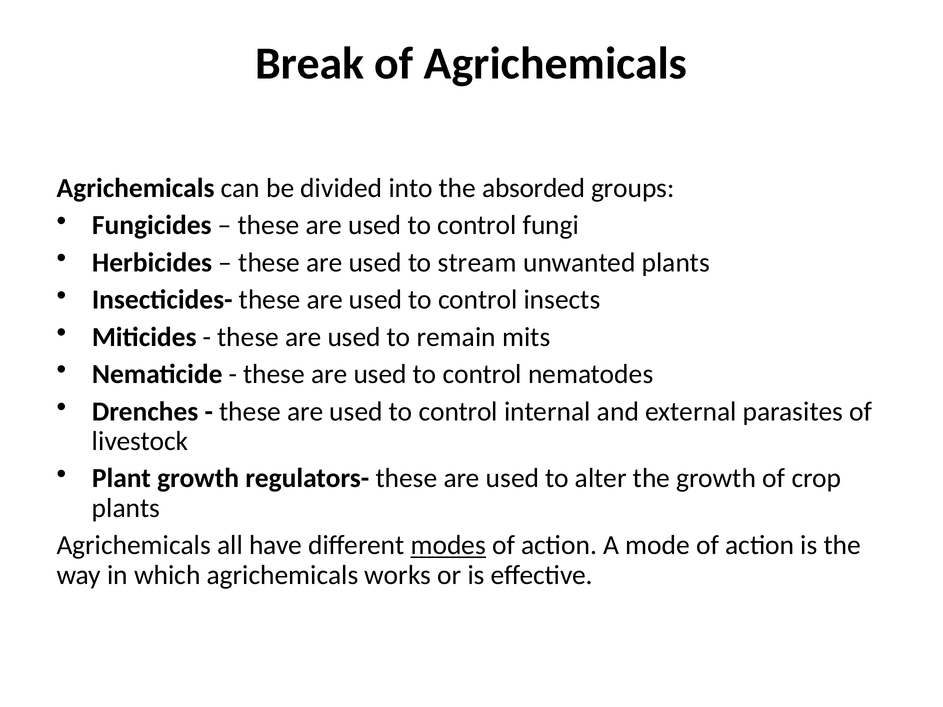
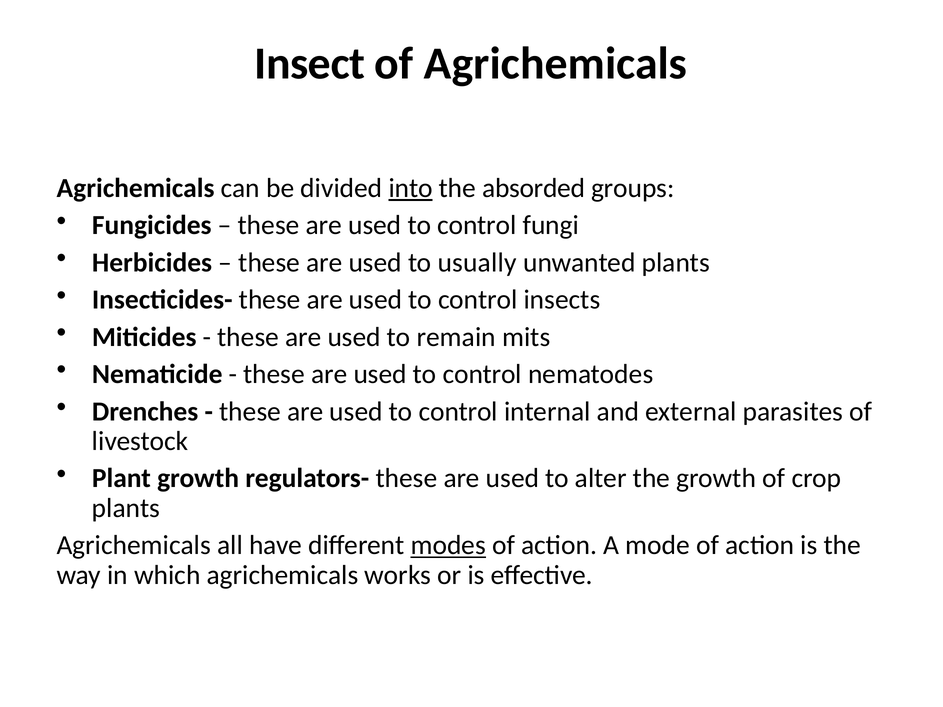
Break: Break -> Insect (310, 64)
into underline: none -> present (411, 188)
stream: stream -> usually (477, 263)
